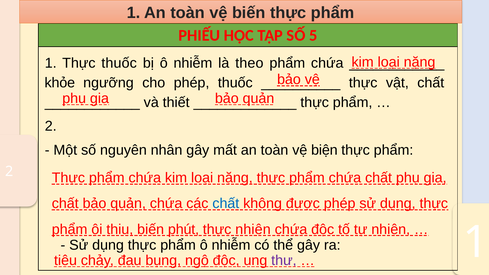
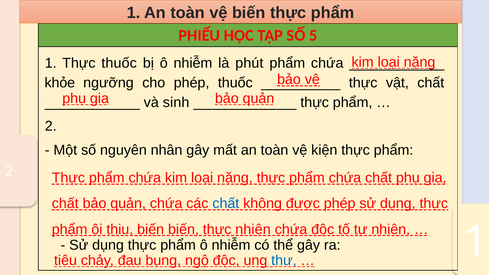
theo: theo -> phút (249, 63)
thiết: thiết -> sinh (176, 103)
biện: biện -> kiện (324, 150)
biến phút: phút -> biến (183, 229)
thư colour: purple -> blue (284, 261)
